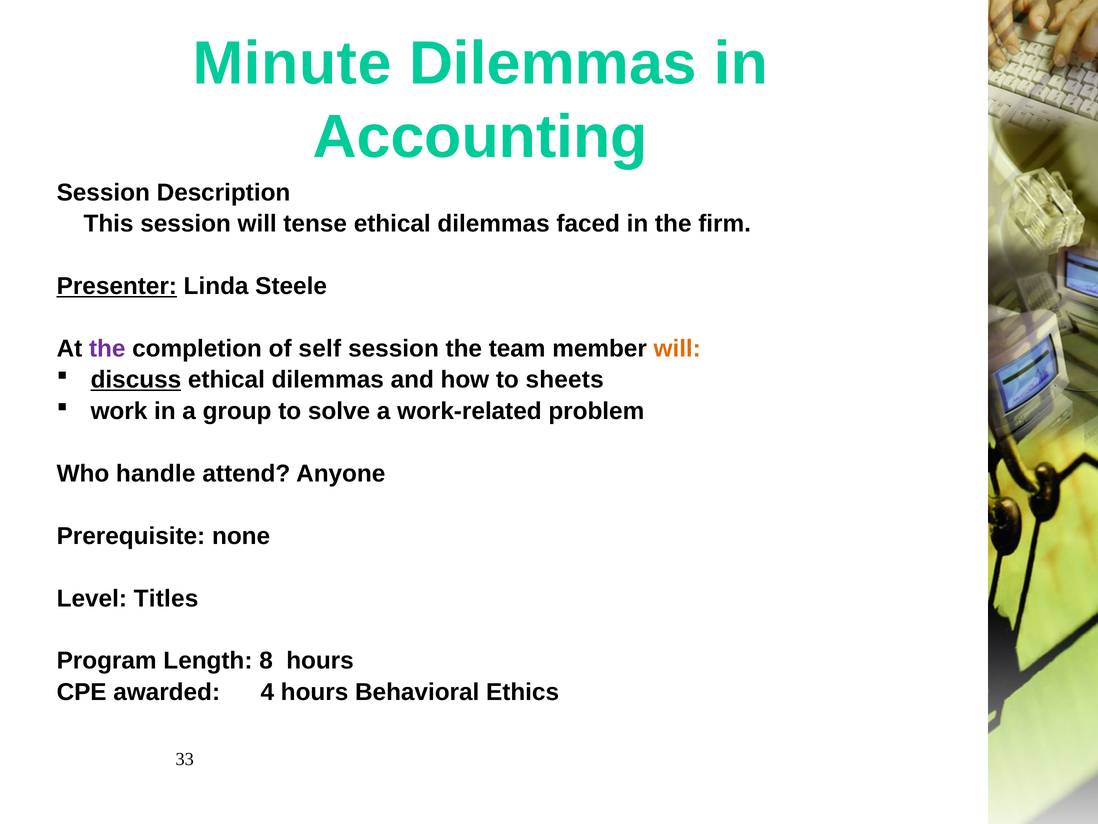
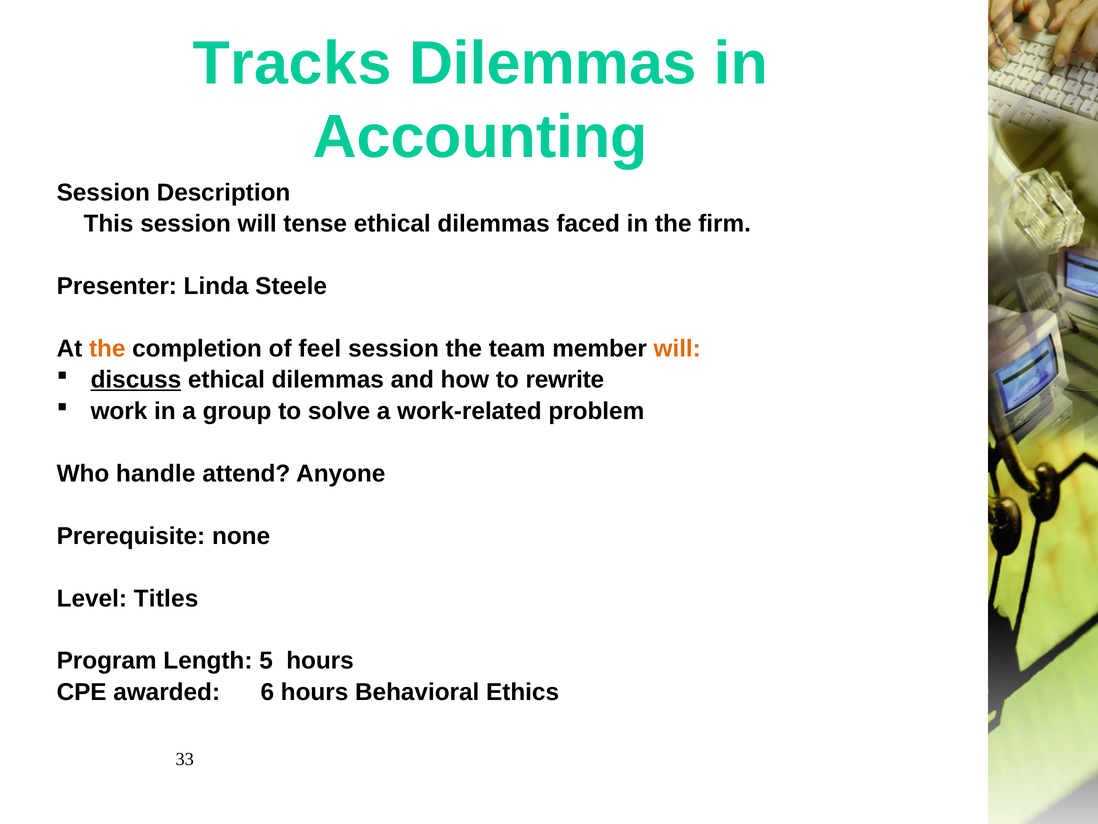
Minute: Minute -> Tracks (292, 64)
Presenter underline: present -> none (117, 286)
the colour: purple -> orange (107, 348)
self: self -> feel (320, 348)
sheets: sheets -> rewrite (565, 380)
8: 8 -> 5 (266, 661)
4: 4 -> 6 (267, 692)
